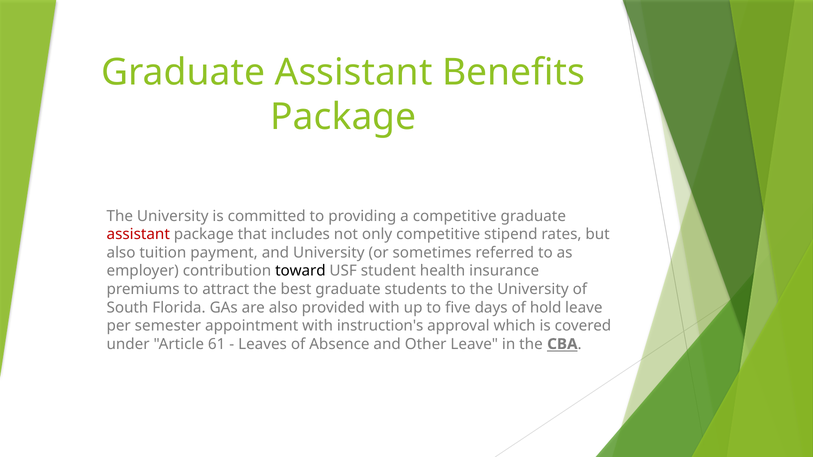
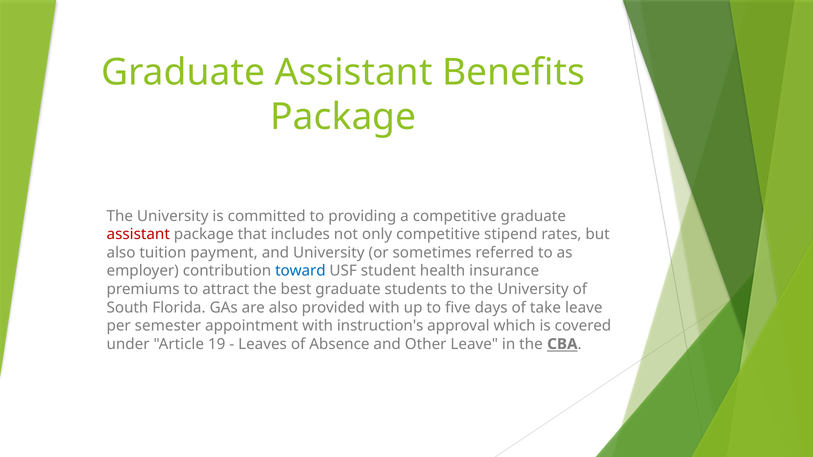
toward colour: black -> blue (300, 271)
hold: hold -> take (546, 308)
61: 61 -> 19 (217, 344)
